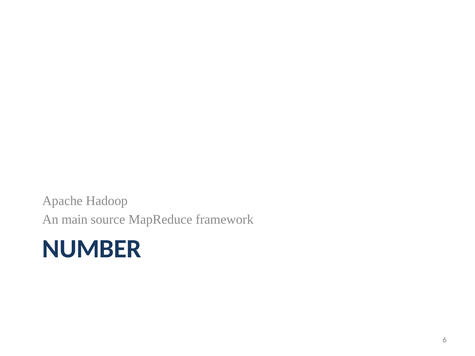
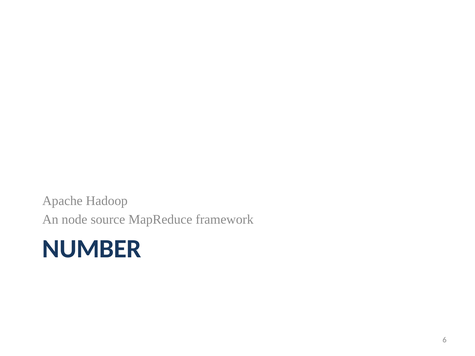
main: main -> node (74, 220)
